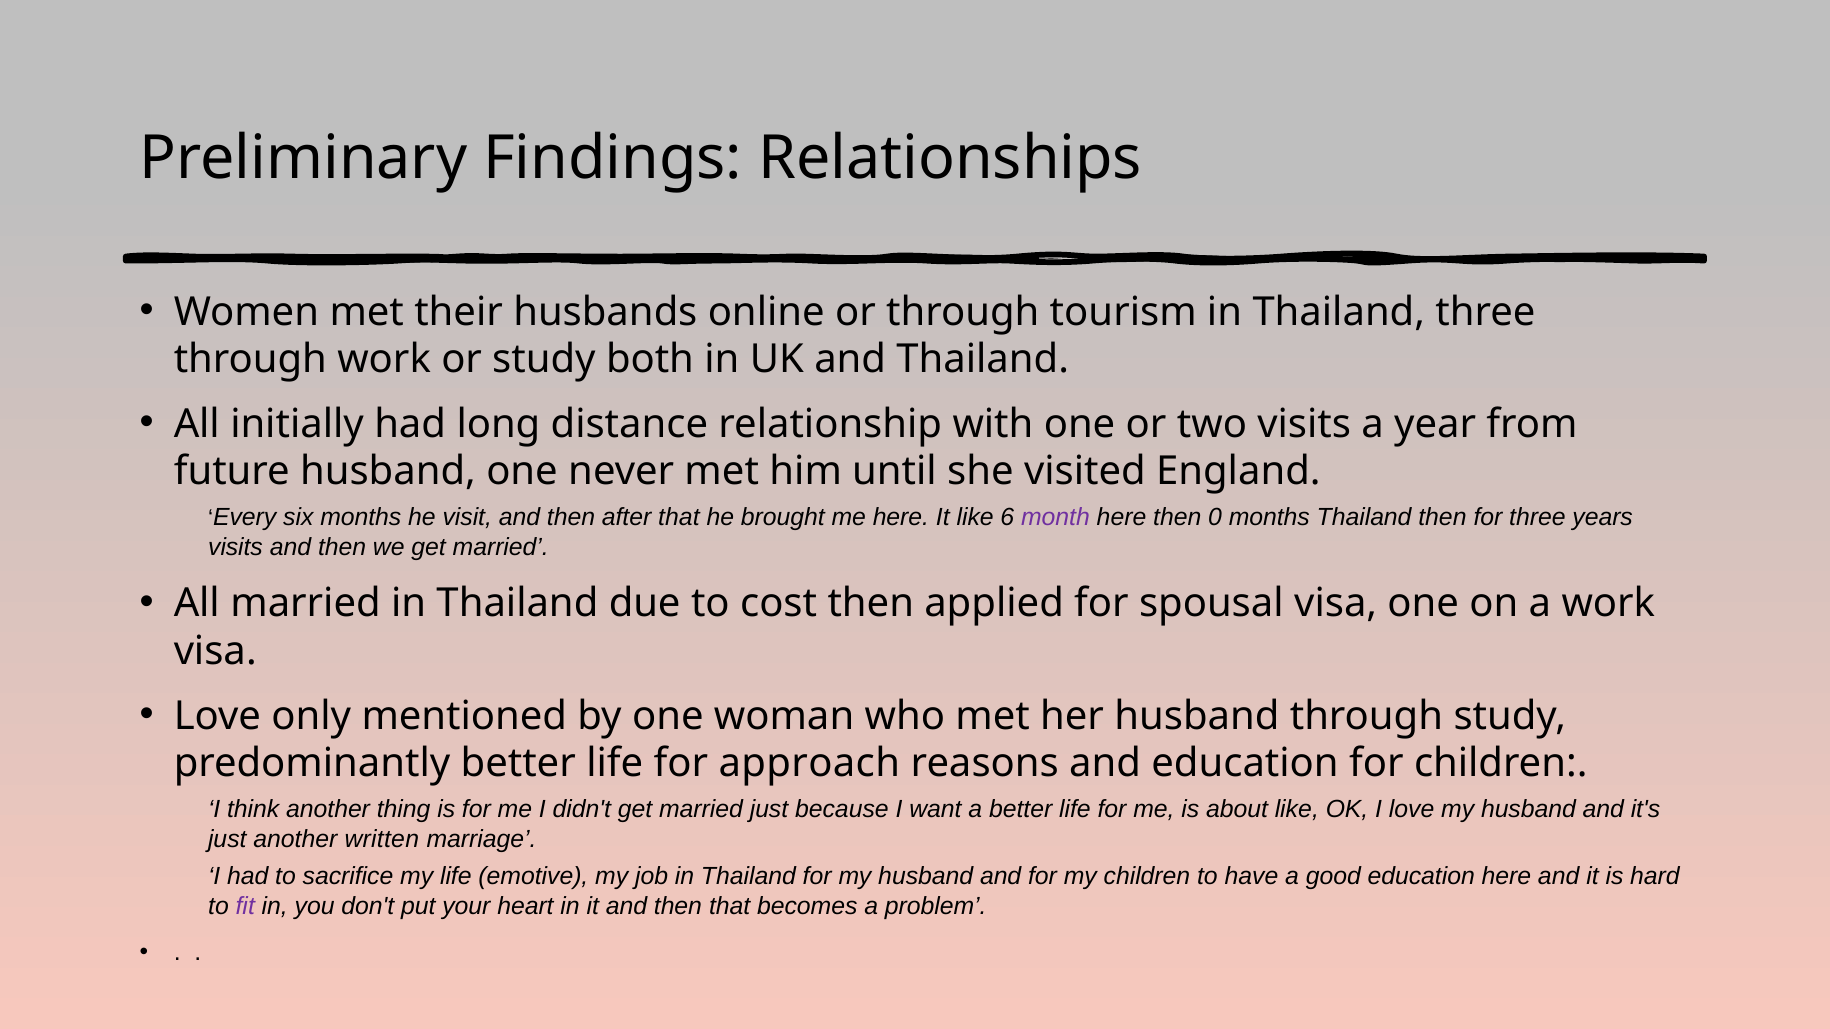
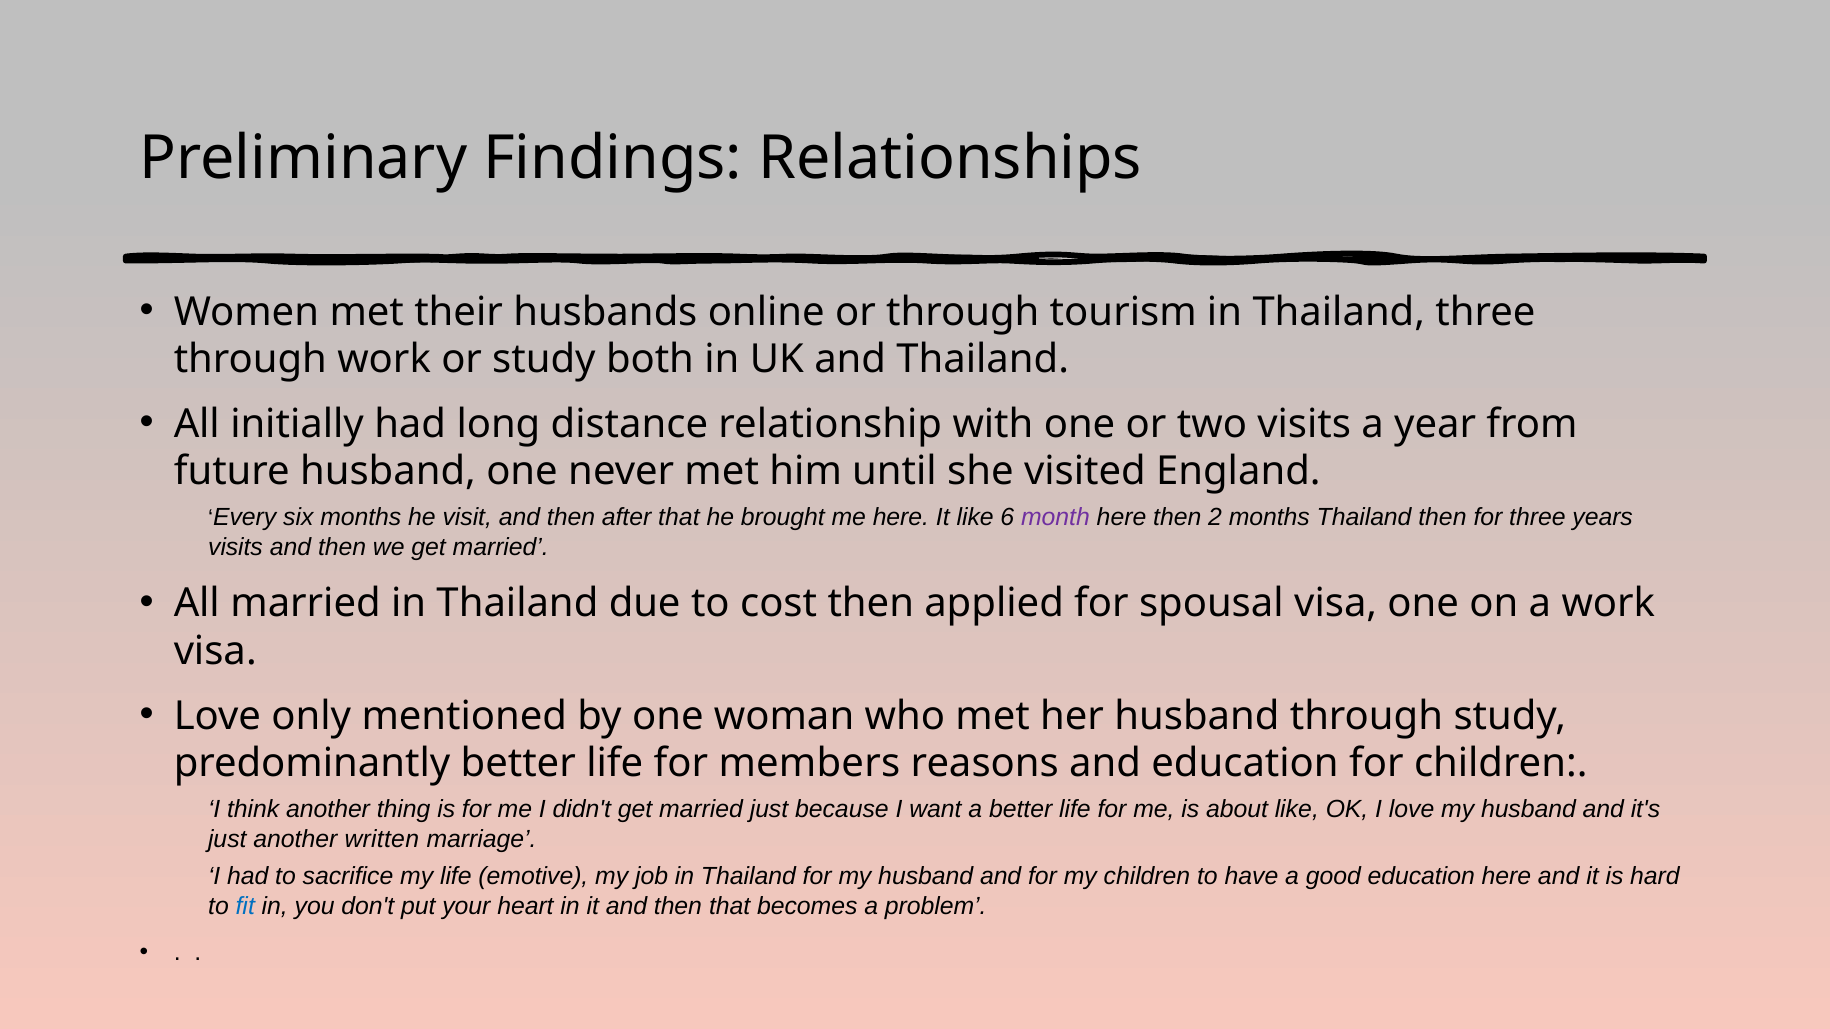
0: 0 -> 2 (1215, 518)
approach: approach -> members (809, 764)
fit colour: purple -> blue (245, 907)
